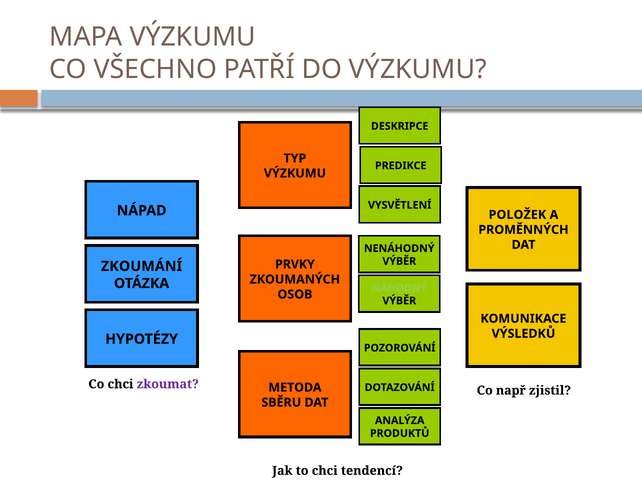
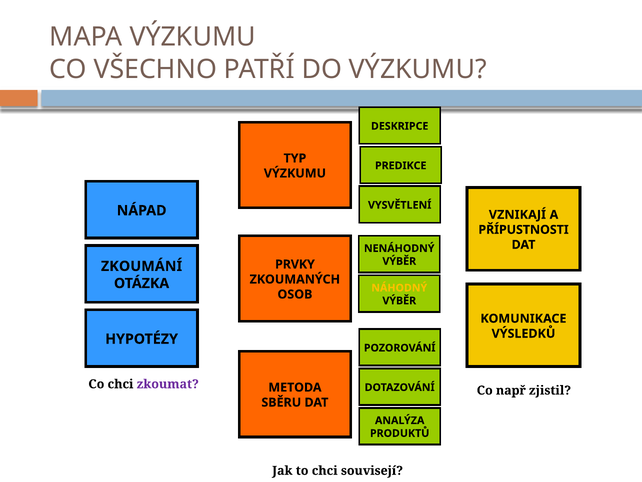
POLOŽEK: POLOŽEK -> VZNIKAJÍ (517, 215)
PROMĚNNÝCH: PROMĚNNÝCH -> PŘÍPUSTNOSTI (524, 230)
NÁHODNÝ colour: light green -> yellow (399, 288)
tendencí: tendencí -> souvisejí (372, 470)
